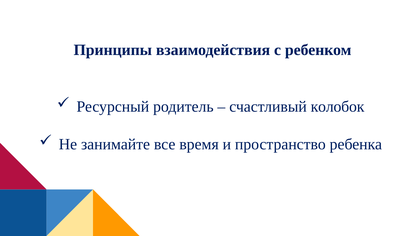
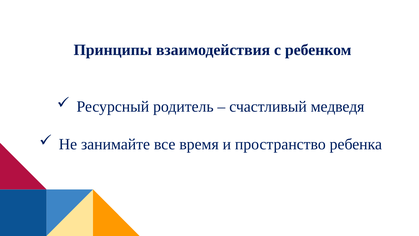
колобок: колобок -> медведя (338, 106)
